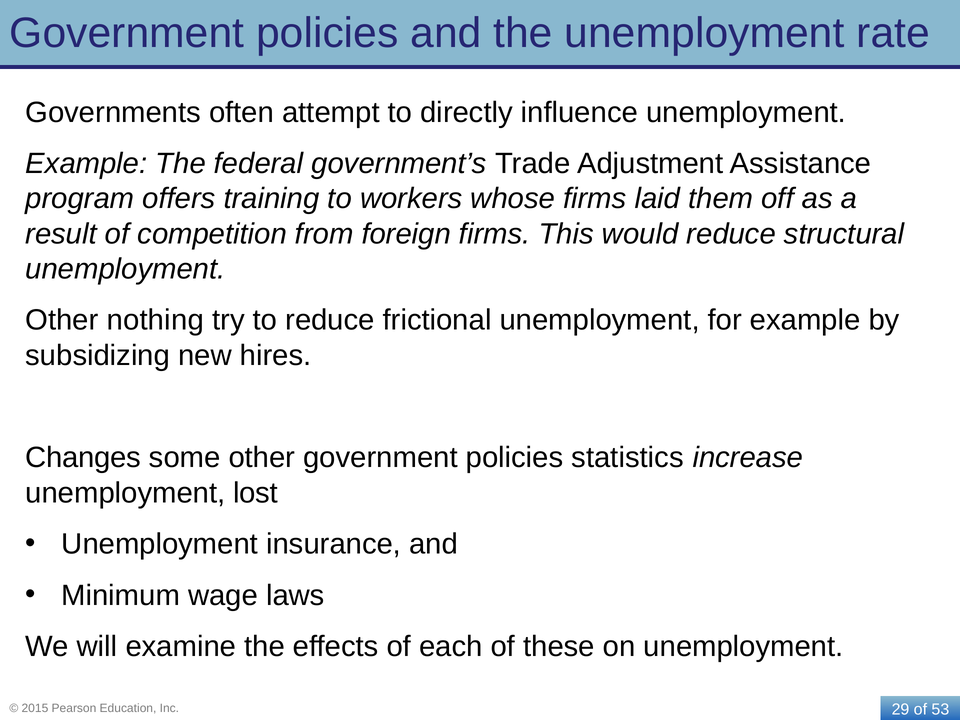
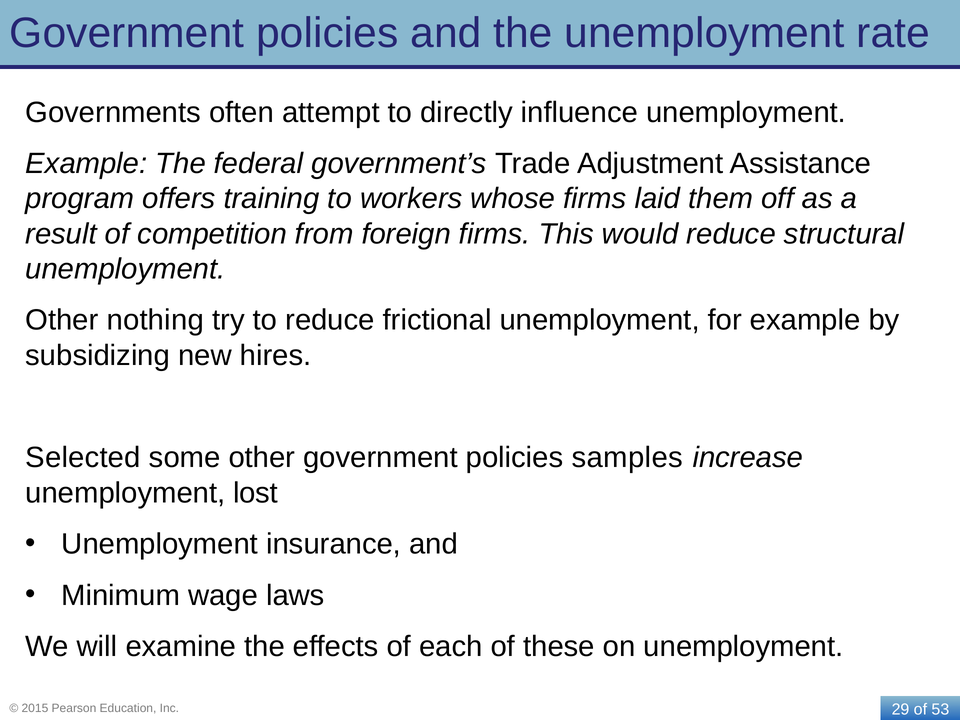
Changes: Changes -> Selected (83, 458)
statistics: statistics -> samples (627, 458)
